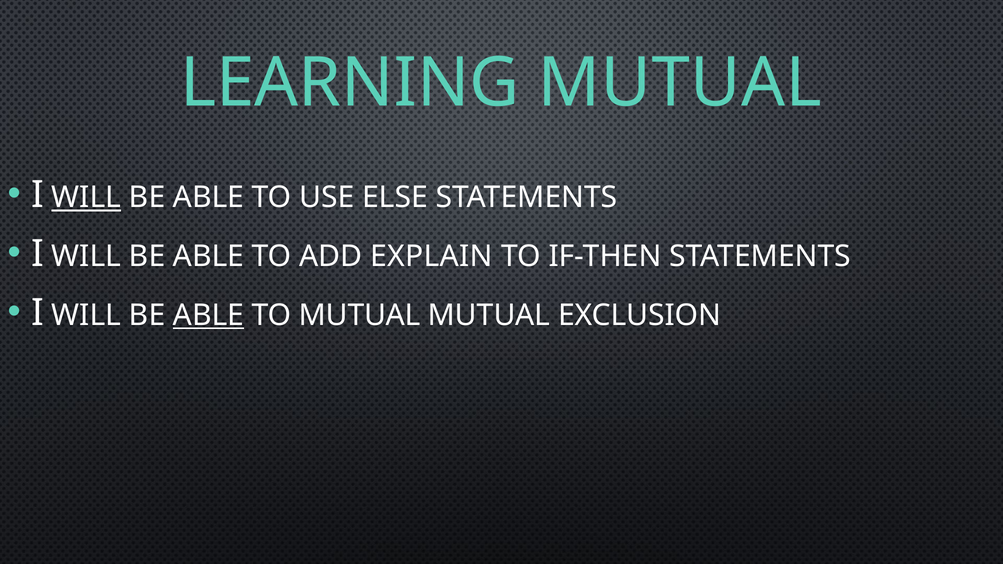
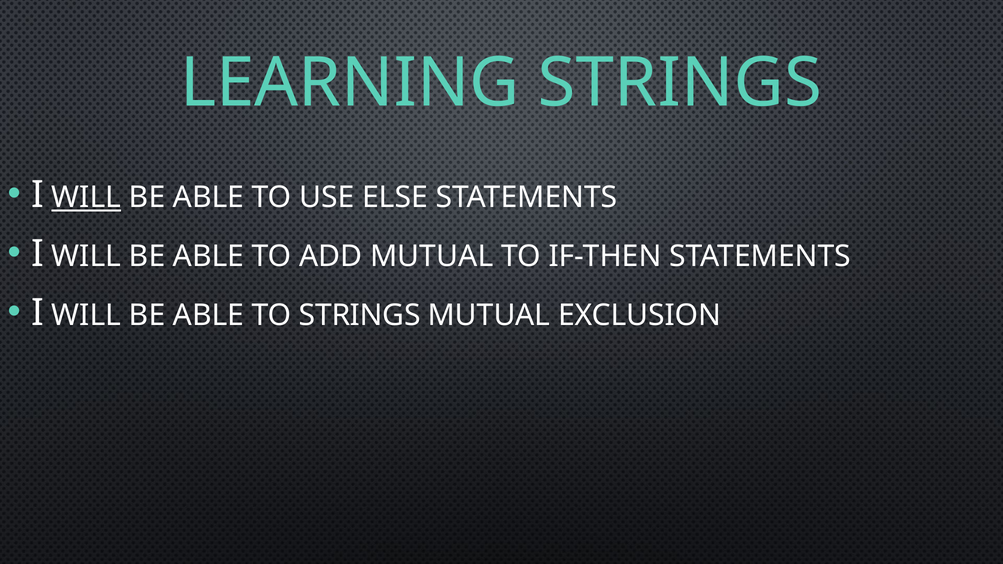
LEARNING MUTUAL: MUTUAL -> STRINGS (680, 83)
ADD EXPLAIN: EXPLAIN -> MUTUAL (432, 256)
ABLE underline: present -> none (209, 315)
TO MUTUAL: MUTUAL -> STRINGS (360, 315)
